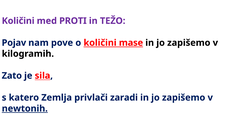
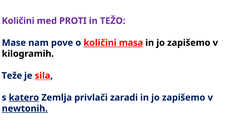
Pojav: Pojav -> Mase (14, 43)
mase: mase -> masa (131, 43)
Zato: Zato -> Teže (12, 76)
katero underline: none -> present (24, 98)
